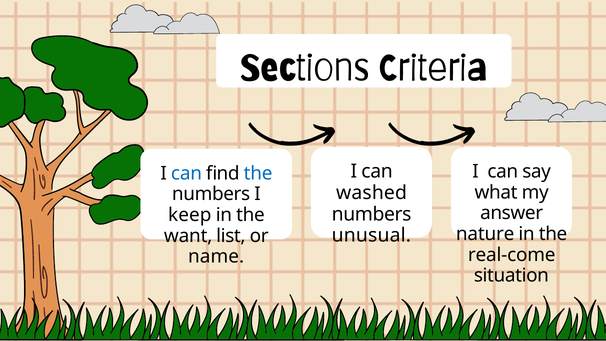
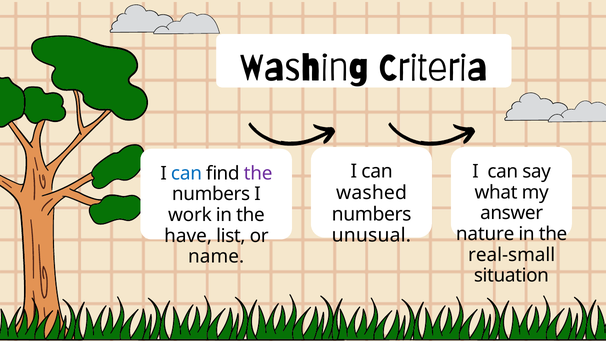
Sections: Sections -> Washing (304, 68)
the colour: blue -> purple (258, 173)
keep: keep -> work (190, 215)
want: want -> have (188, 236)
real-come: real-come -> real-small (512, 255)
